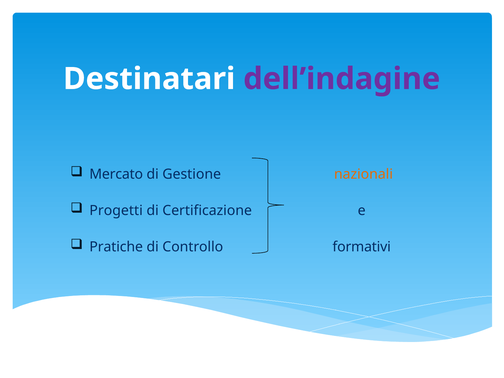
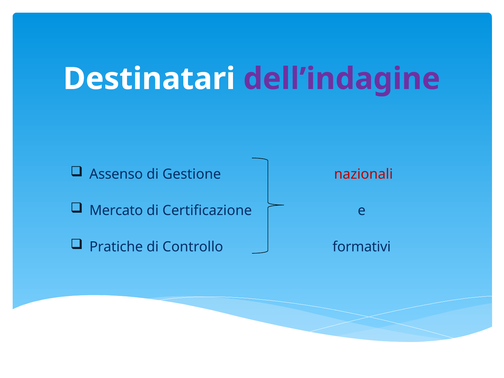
Mercato: Mercato -> Assenso (116, 174)
nazionali colour: orange -> red (363, 174)
Progetti: Progetti -> Mercato (116, 210)
